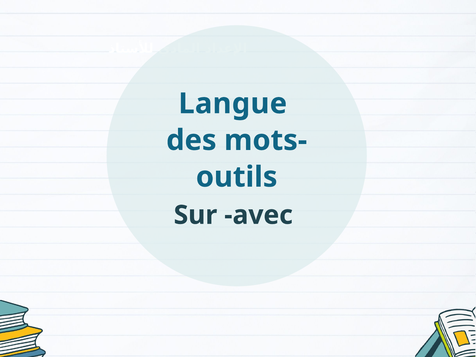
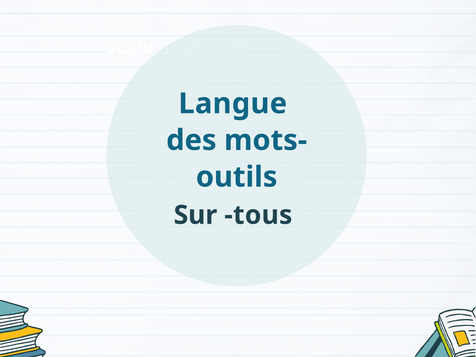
avec: avec -> tous (258, 215)
